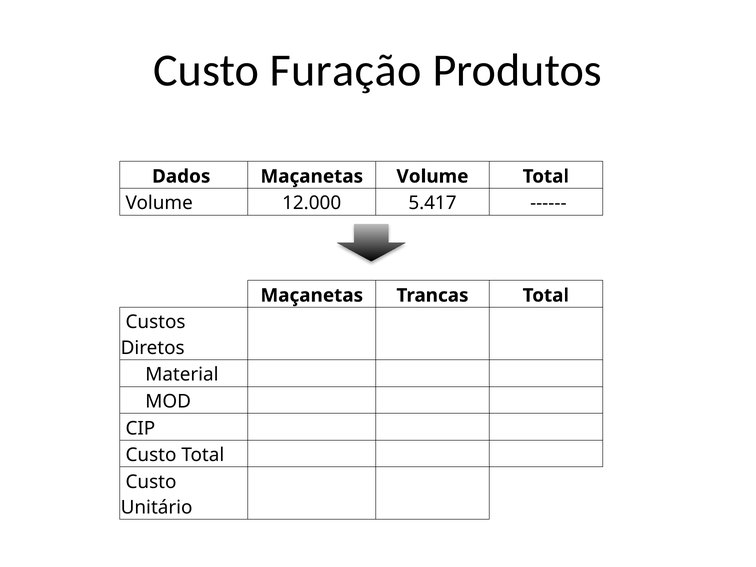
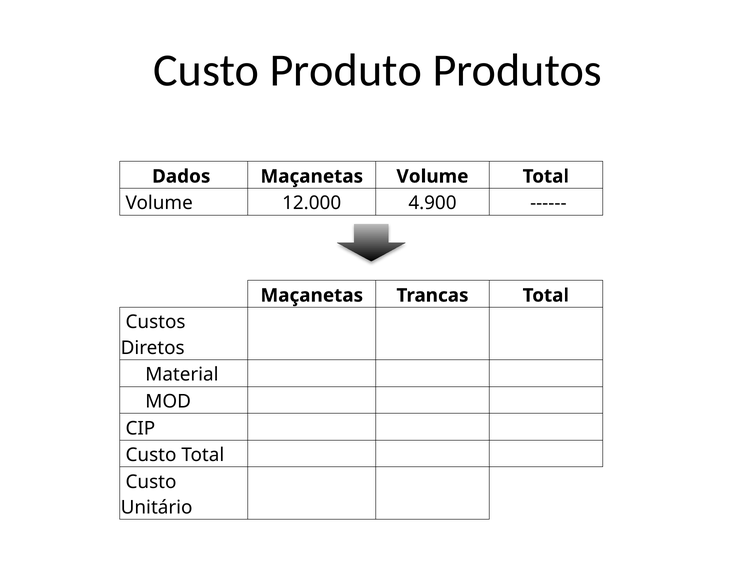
Furação: Furação -> Produto (346, 70)
5.417: 5.417 -> 4.900 (432, 203)
